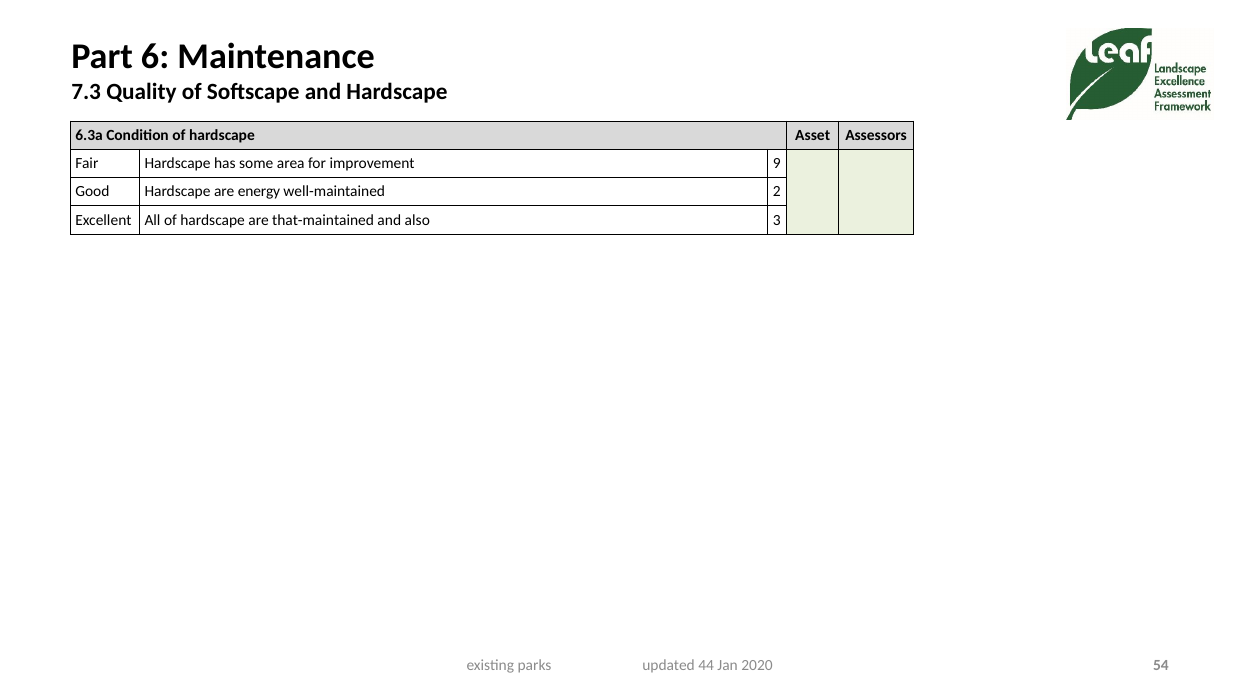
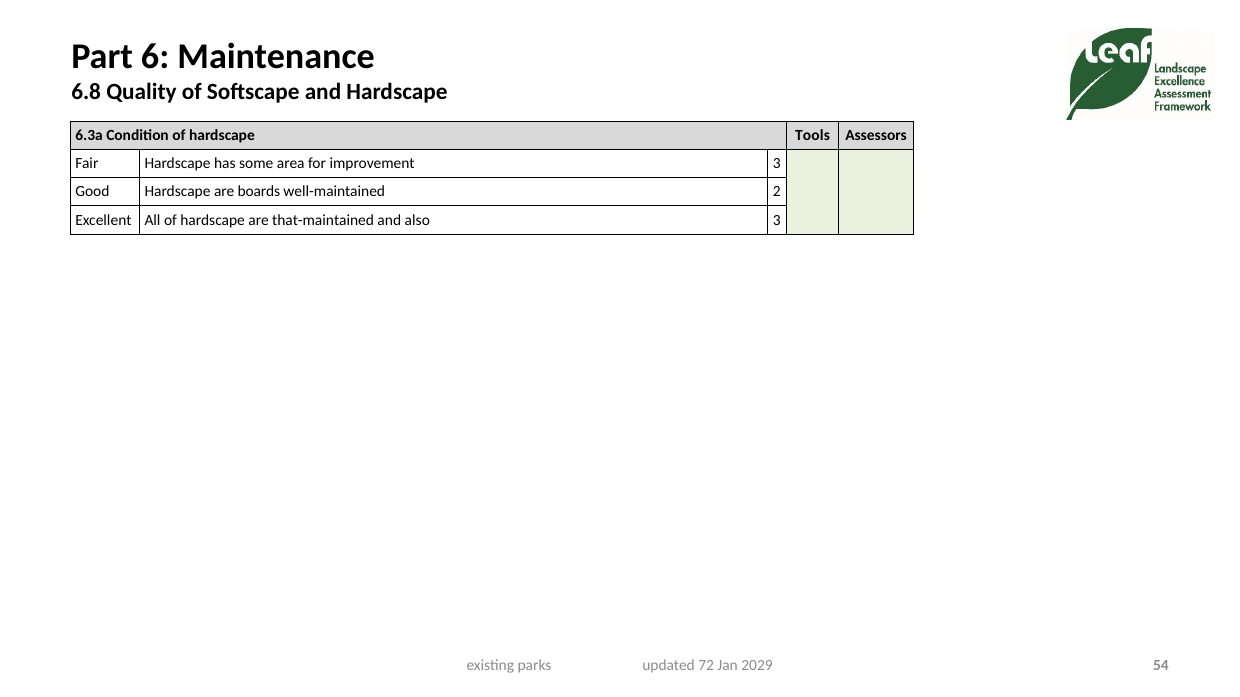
7.3: 7.3 -> 6.8 (86, 91)
Asset: Asset -> Tools (813, 136)
improvement 9: 9 -> 3 (777, 164)
energy: energy -> boards (259, 192)
44: 44 -> 72 (706, 666)
2020: 2020 -> 2029 (757, 666)
